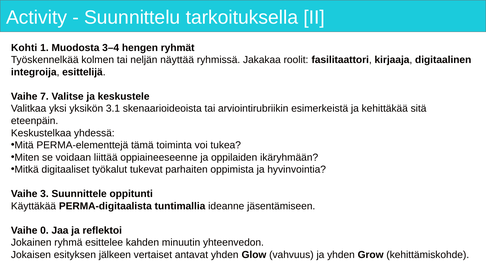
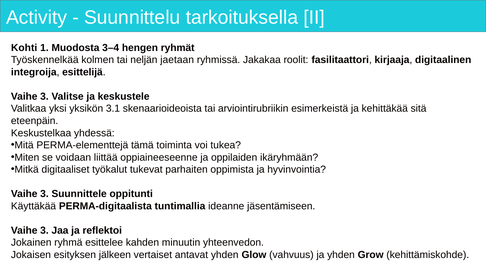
näyttää: näyttää -> jaetaan (177, 60)
7: 7 -> 3 (44, 96)
0: 0 -> 3 (44, 230)
